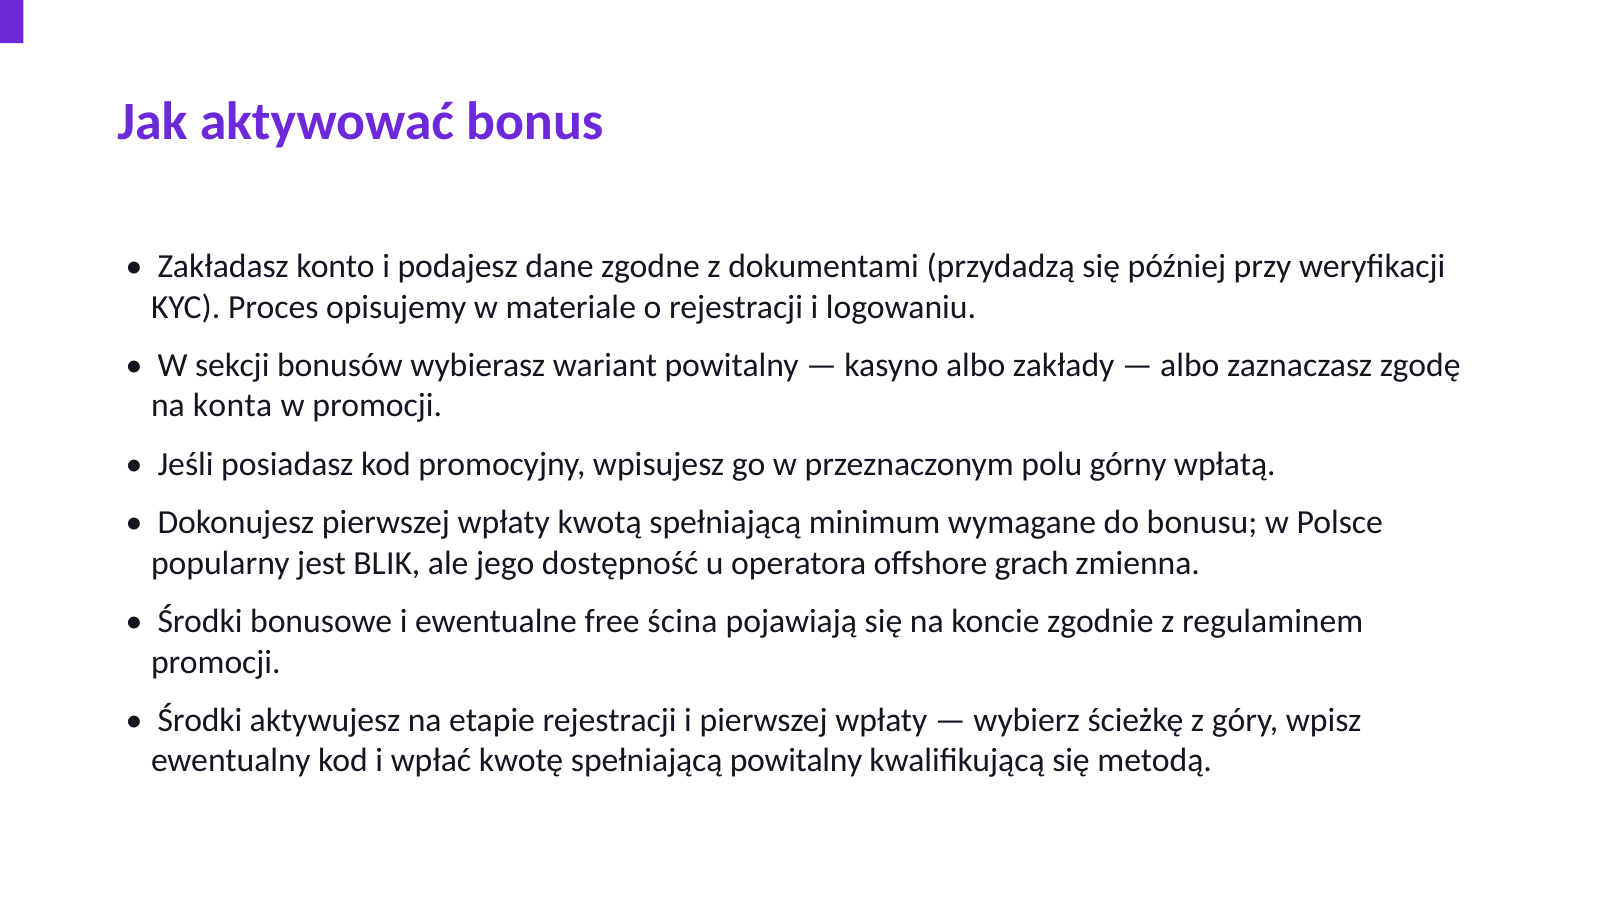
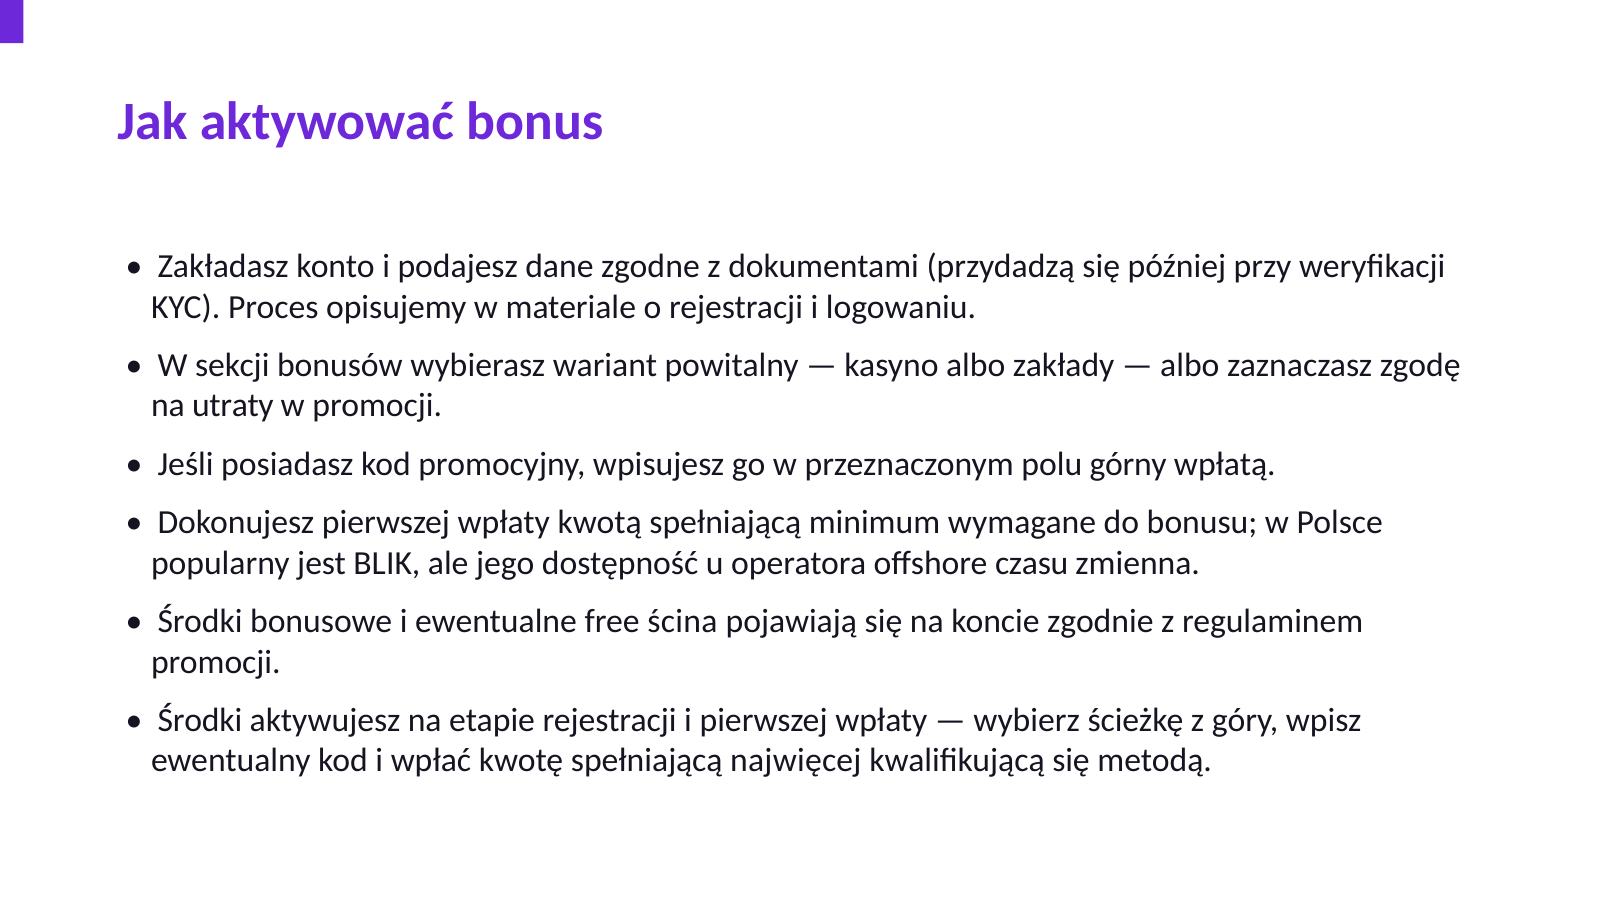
konta: konta -> utraty (233, 406)
grach: grach -> czasu (1032, 563)
spełniającą powitalny: powitalny -> najwięcej (796, 761)
